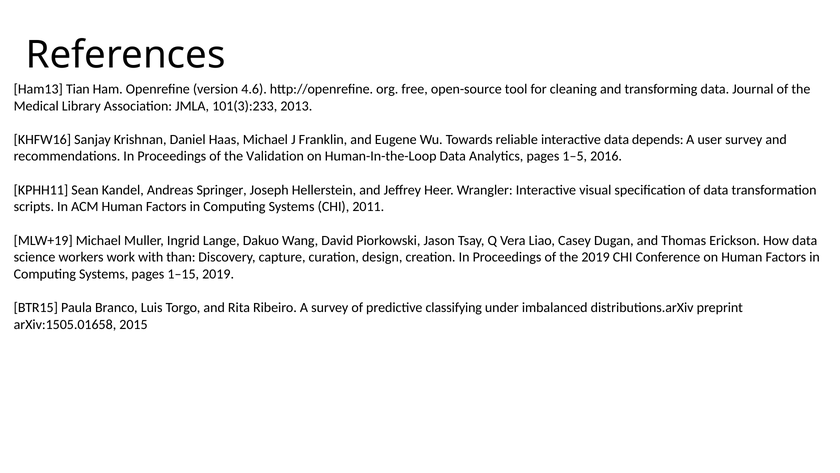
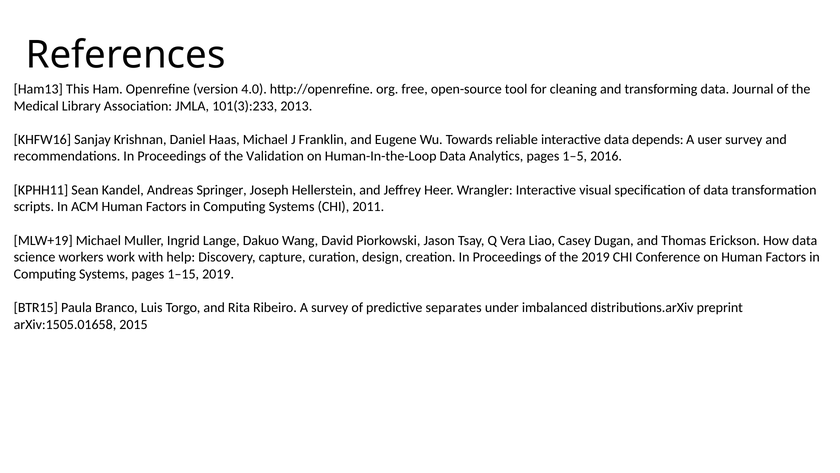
Tian: Tian -> This (78, 89)
4.6: 4.6 -> 4.0 (254, 89)
than: than -> help (181, 257)
classifying: classifying -> separates (454, 307)
